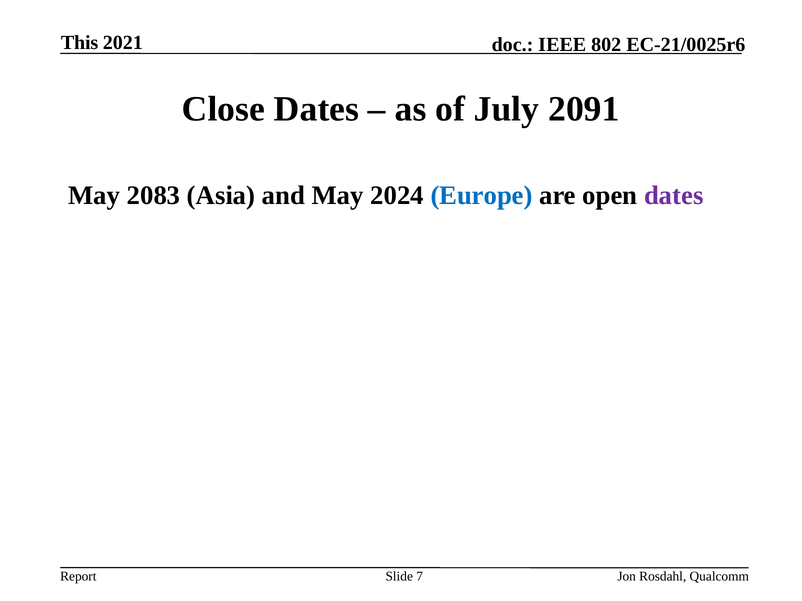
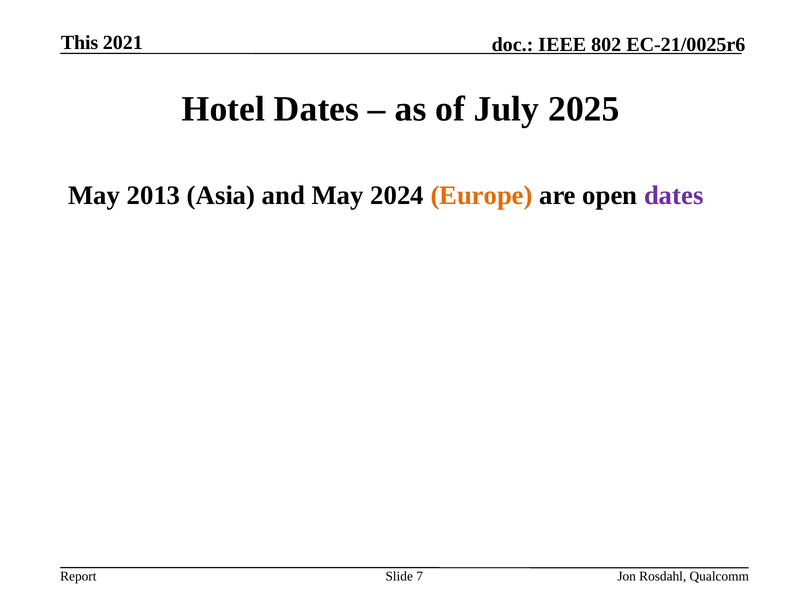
Close: Close -> Hotel (223, 109)
2091: 2091 -> 2025 (584, 109)
2083: 2083 -> 2013 (154, 196)
Europe colour: blue -> orange (482, 196)
